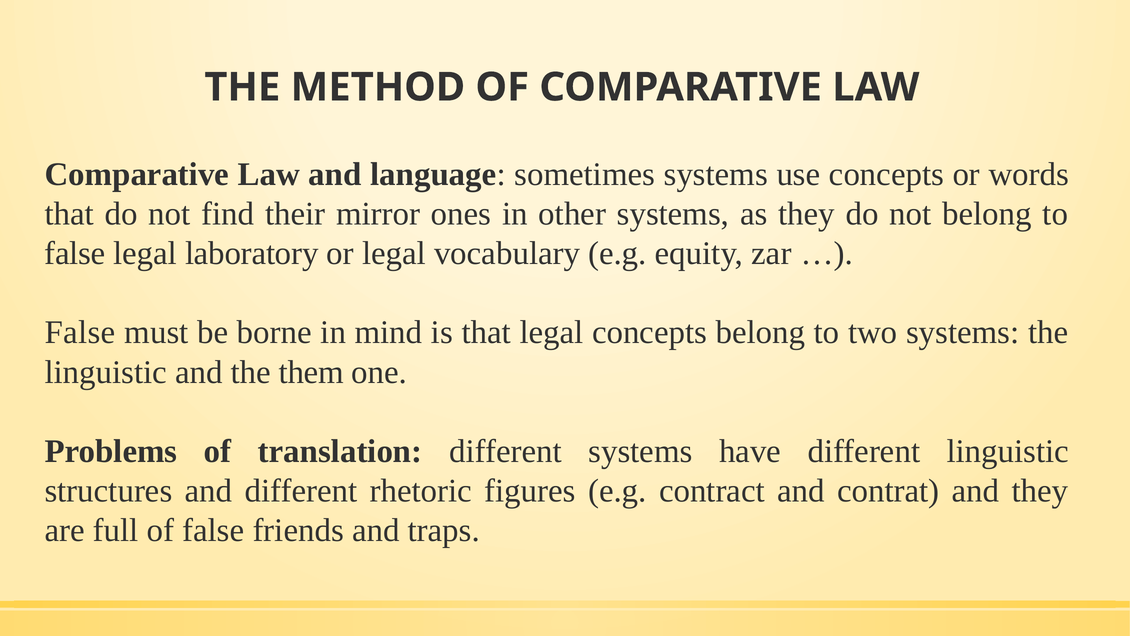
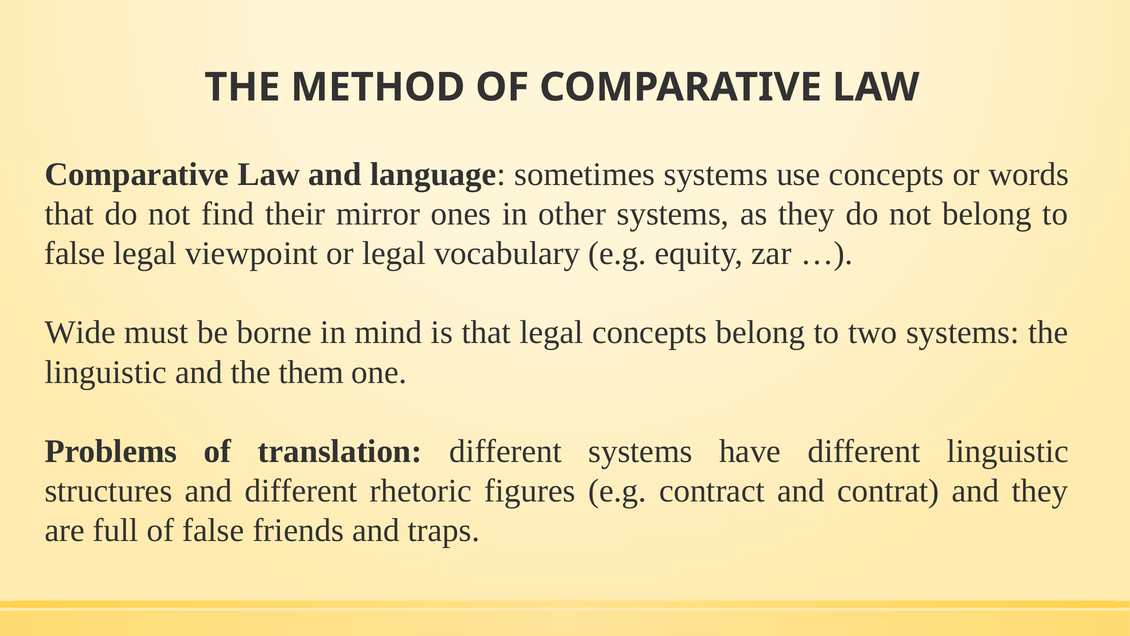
laboratory: laboratory -> viewpoint (252, 253)
False: False -> Wide (80, 332)
